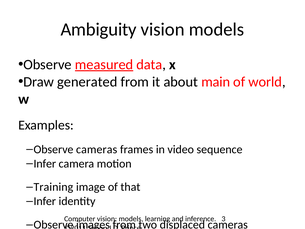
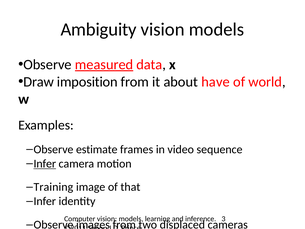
generated: generated -> imposition (87, 82)
main: main -> have (216, 82)
Observe cameras: cameras -> estimate (97, 149)
Infer underline: none -> present (45, 163)
